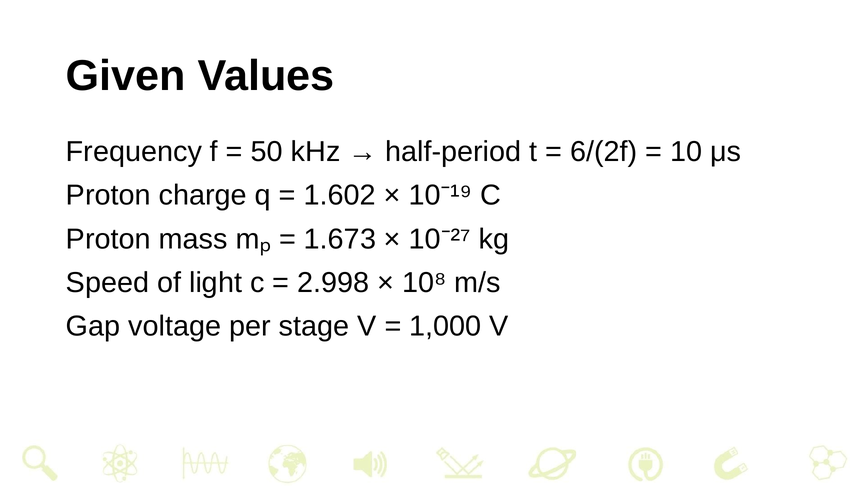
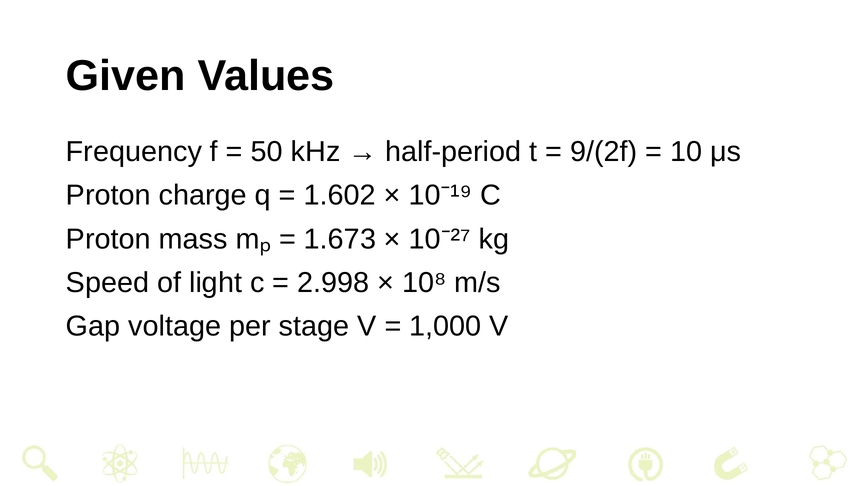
6/(2f: 6/(2f -> 9/(2f (604, 152)
